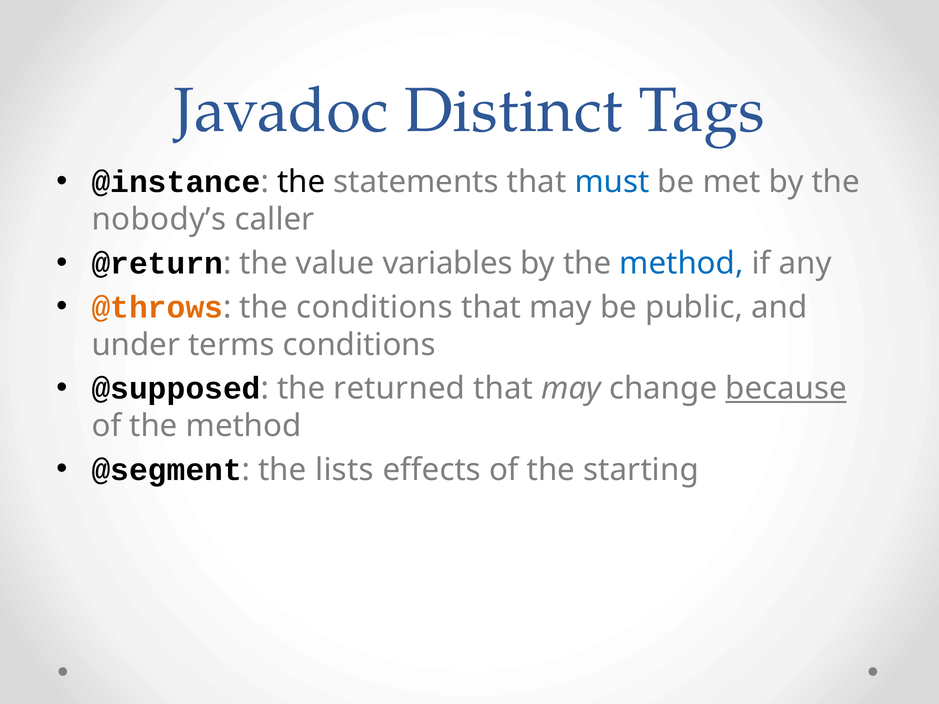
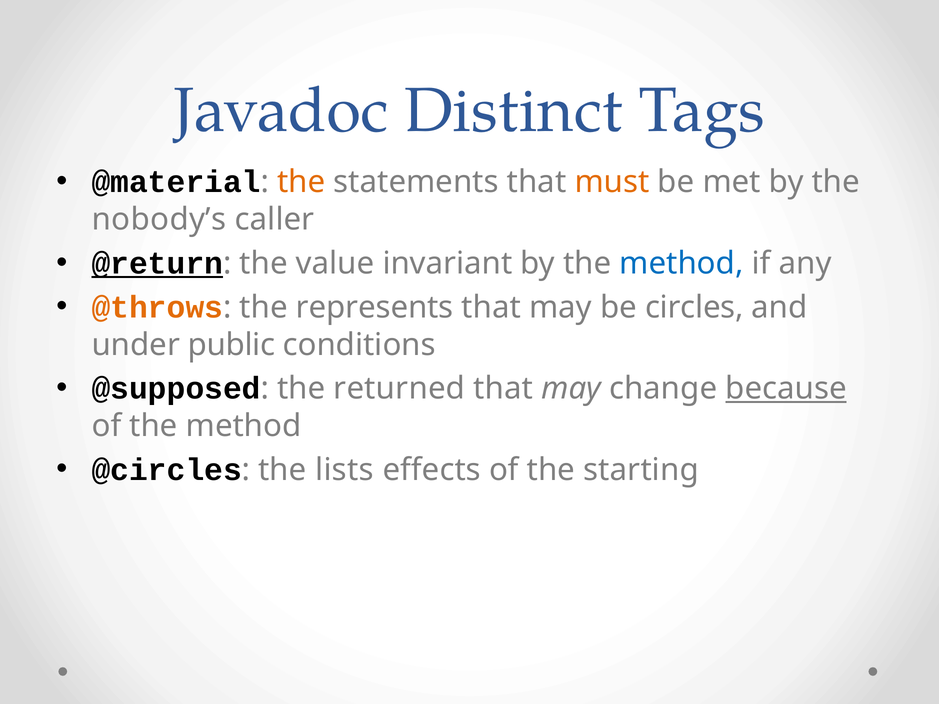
@instance: @instance -> @material (176, 182)
the colour: black -> orange (301, 182)
must colour: blue -> orange (612, 182)
@return underline: none -> present (157, 264)
variables: variables -> invariant (447, 264)
the conditions: conditions -> represents (375, 307)
public: public -> circles (694, 307)
terms: terms -> public (231, 345)
@segment: @segment -> @circles (167, 470)
